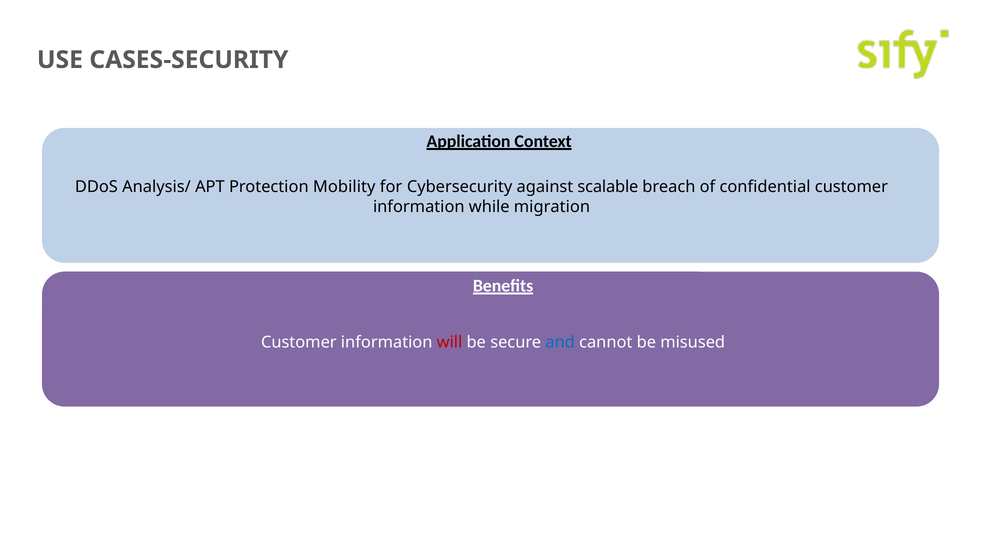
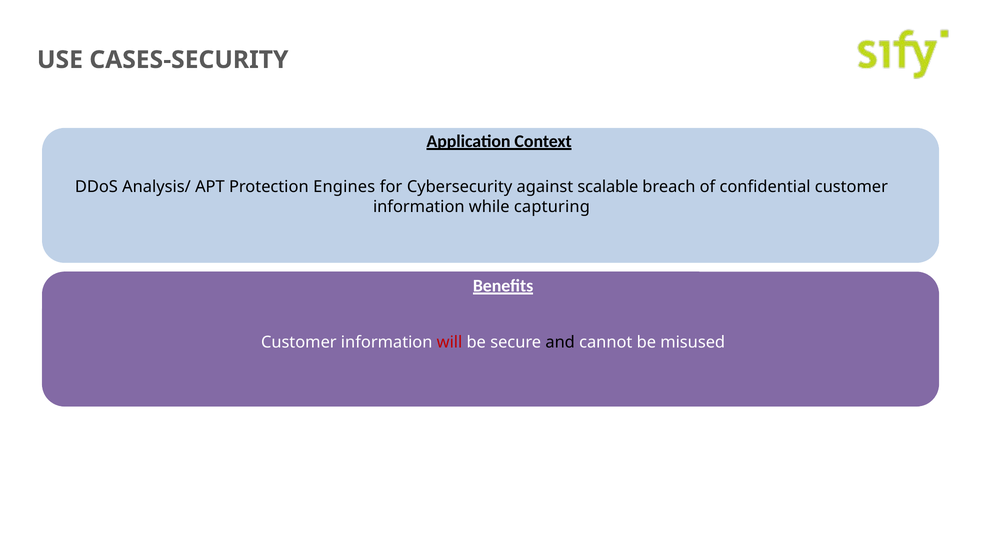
Mobility: Mobility -> Engines (344, 187)
migration: migration -> capturing (552, 207)
and colour: blue -> black (560, 343)
